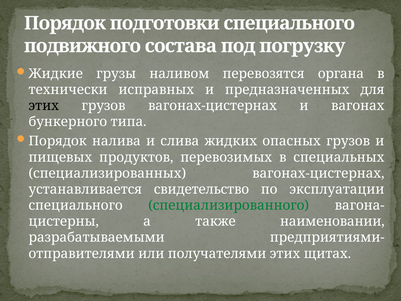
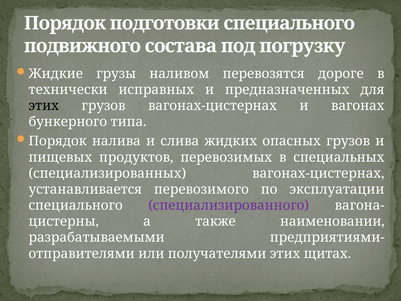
органа: органа -> дороге (341, 74)
свидетельство: свидетельство -> перевозимого (201, 189)
специализированного colour: green -> purple (229, 205)
